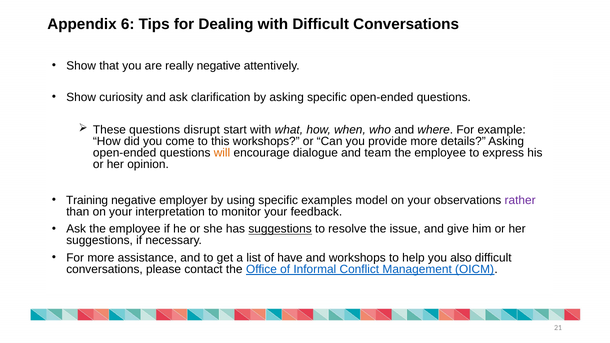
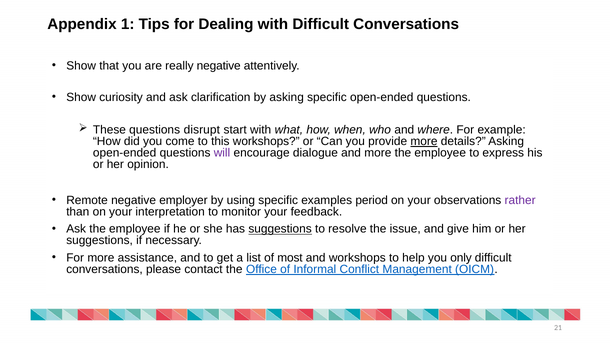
6: 6 -> 1 (128, 24)
more underline: none -> present (424, 142)
will colour: orange -> purple (222, 153)
and team: team -> more (378, 153)
Training: Training -> Remote (87, 200)
model: model -> period (372, 200)
have: have -> most (290, 258)
also: also -> only (461, 258)
